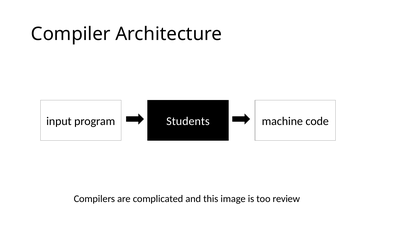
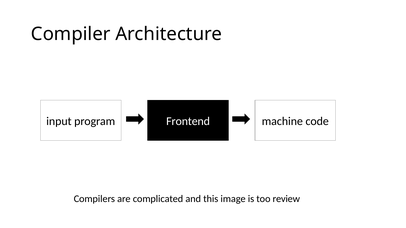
Students: Students -> Frontend (188, 121)
